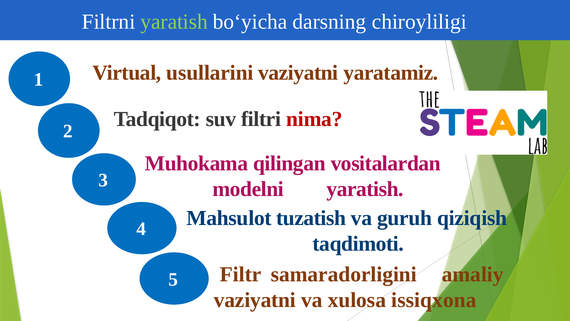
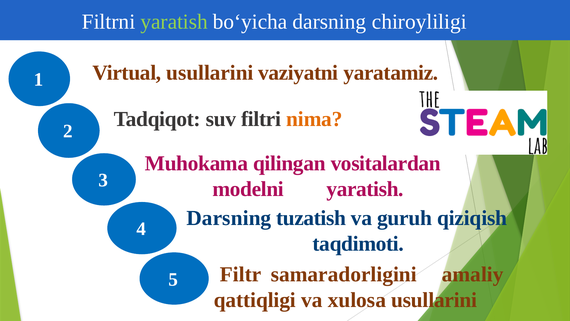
nima colour: red -> orange (314, 119)
Mahsulot: Mahsulot -> Darsning (229, 218)
vaziyatni: vaziyatni -> qattiqligi (255, 300)
xulosa issiqxona: issiqxona -> usullarini (434, 300)
